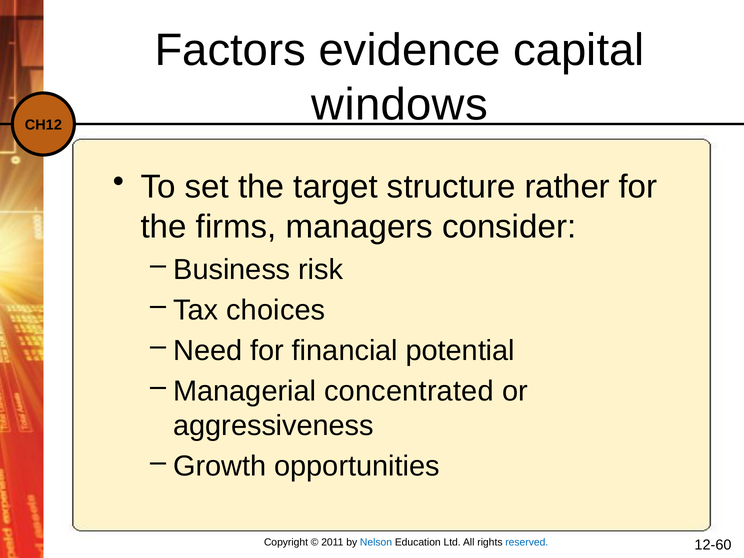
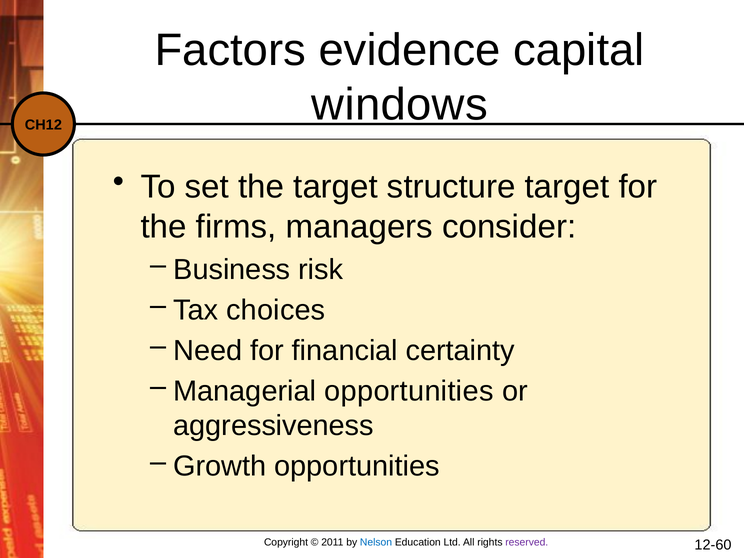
structure rather: rather -> target (567, 187)
potential: potential -> certainty (460, 351)
Managerial concentrated: concentrated -> opportunities (409, 391)
reserved colour: blue -> purple (527, 543)
